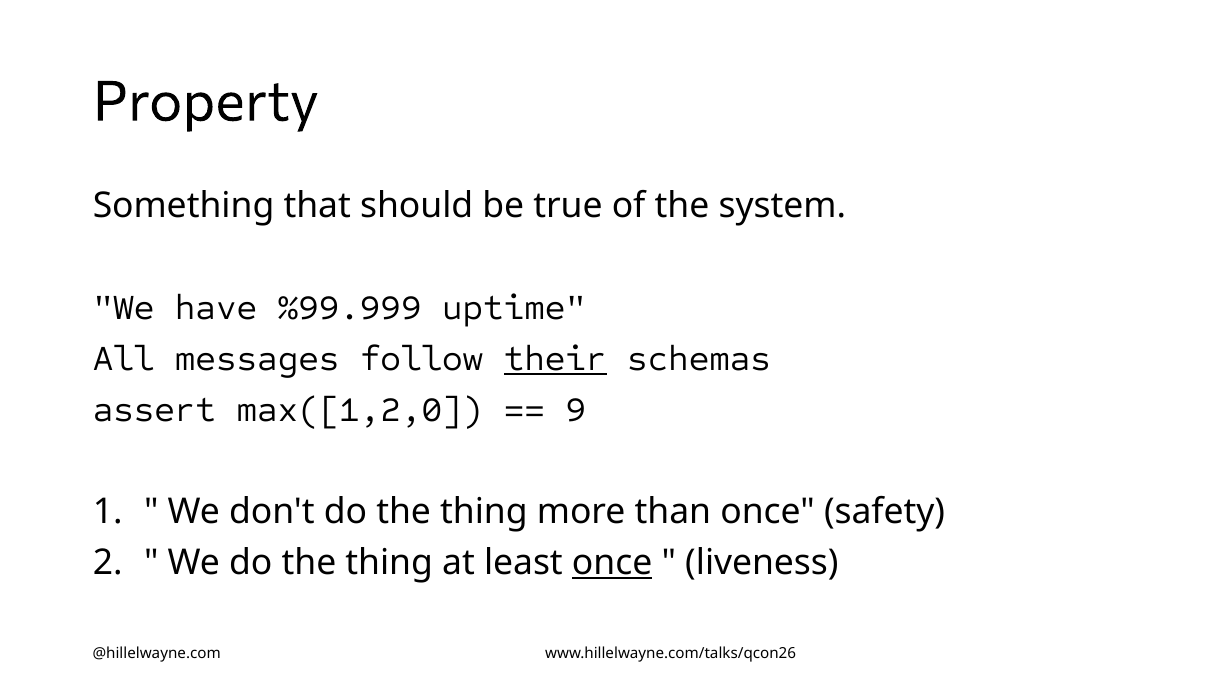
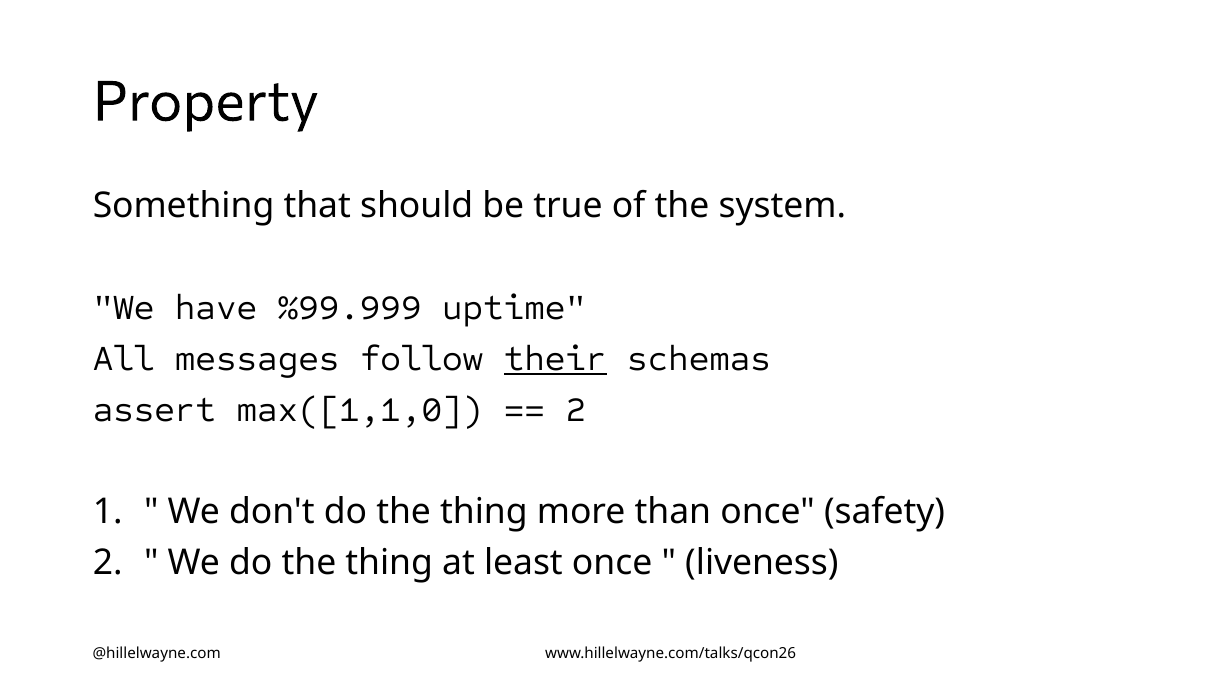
max([1,2,0: max([1,2,0 -> max([1,1,0 (360, 409)
9: 9 -> 2 (576, 409)
once underline: present -> none (612, 562)
